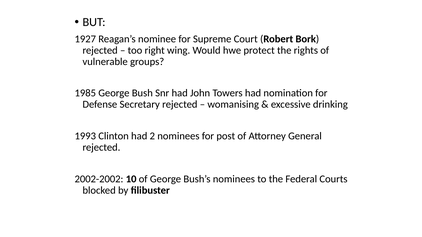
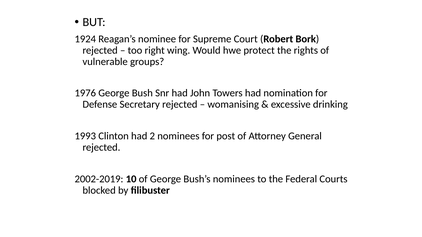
1927: 1927 -> 1924 (85, 39)
1985: 1985 -> 1976 (85, 93)
2002-2002: 2002-2002 -> 2002-2019 (99, 179)
